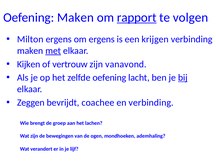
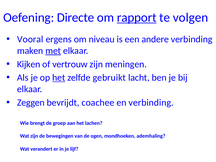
Oefening Maken: Maken -> Directe (76, 17)
Milton: Milton -> Vooral (30, 39)
om ergens: ergens -> niveau (102, 39)
krijgen: krijgen -> andere (155, 39)
vanavond: vanavond -> meningen (126, 64)
het underline: none -> present (59, 78)
zelfde oefening: oefening -> gebruikt (109, 78)
bij underline: present -> none (183, 78)
